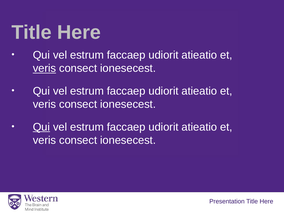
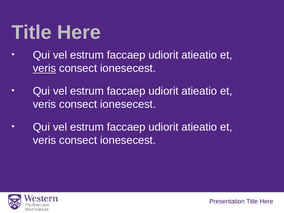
Qui underline: present -> none (41, 127)
